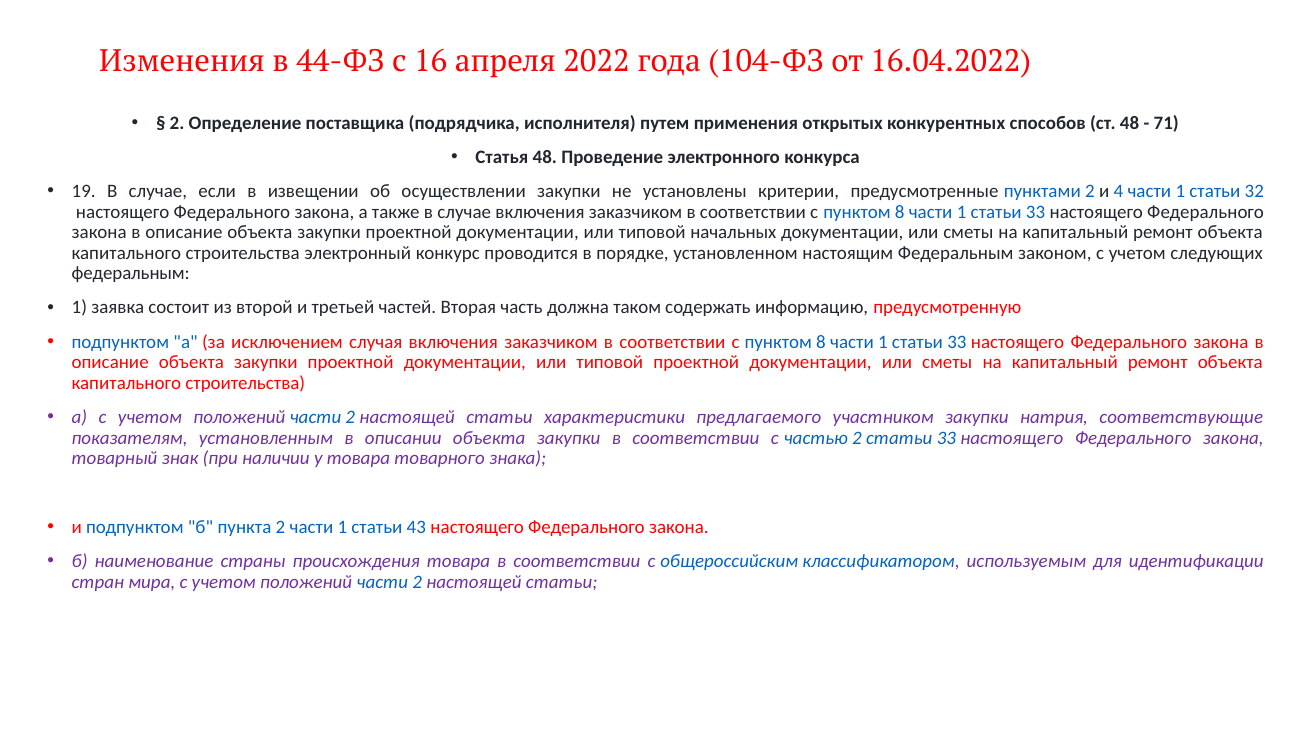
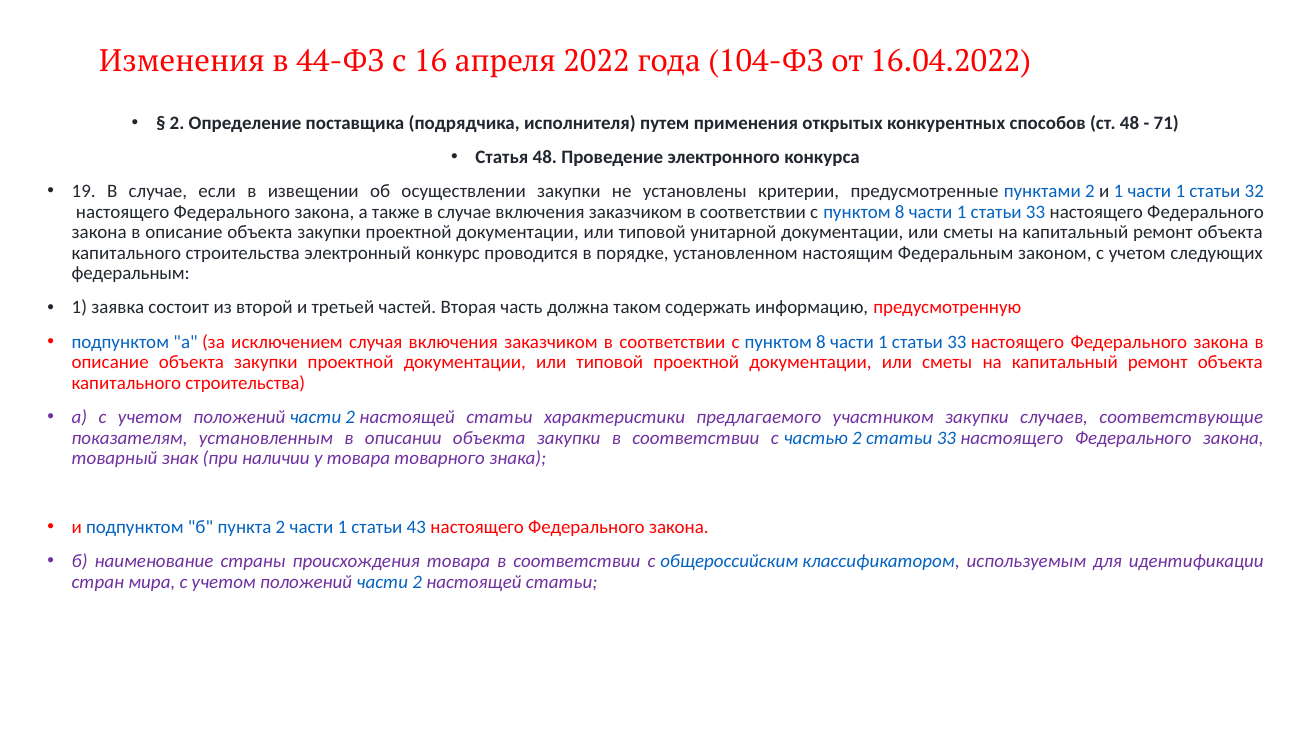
и 4: 4 -> 1 (1118, 191)
начальных: начальных -> унитарной (733, 233)
натрия: натрия -> случаев (1054, 417)
